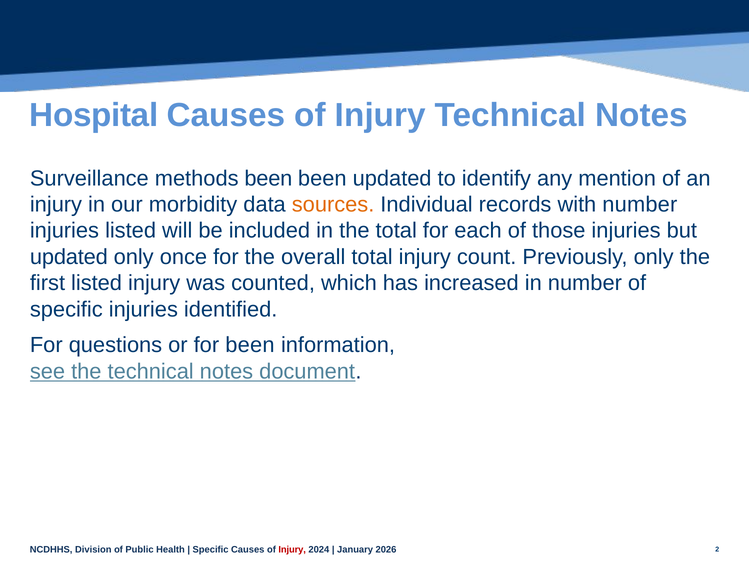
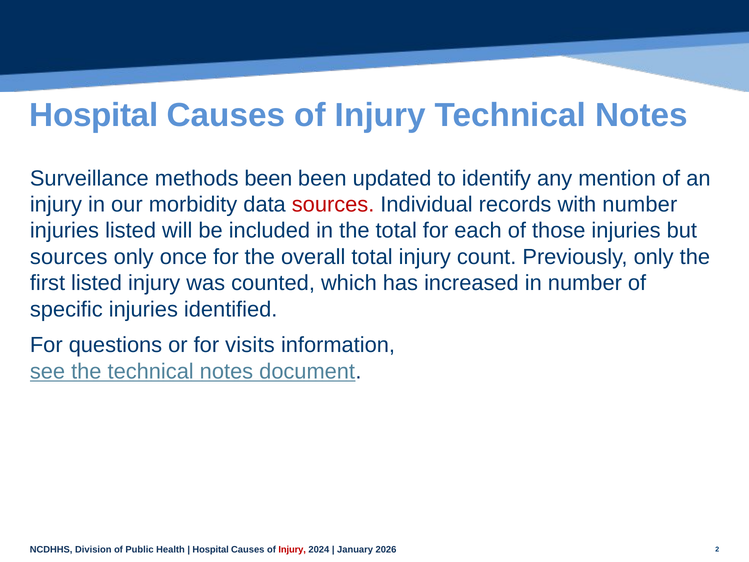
sources colour: orange -> red (333, 204)
updated: updated -> sources (69, 257)
for been: been -> visits (250, 345)
Specific: Specific -> Hospital (211, 549)
